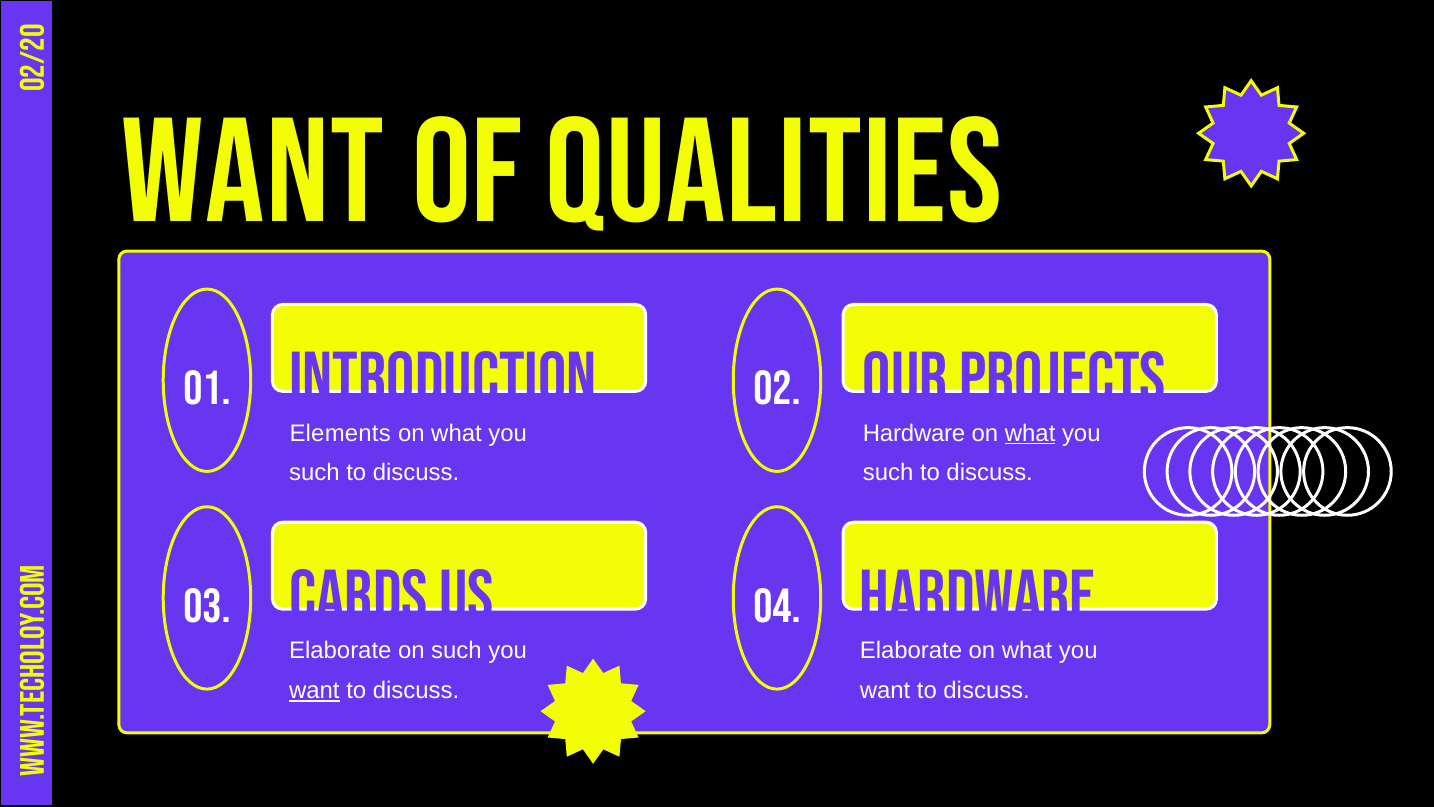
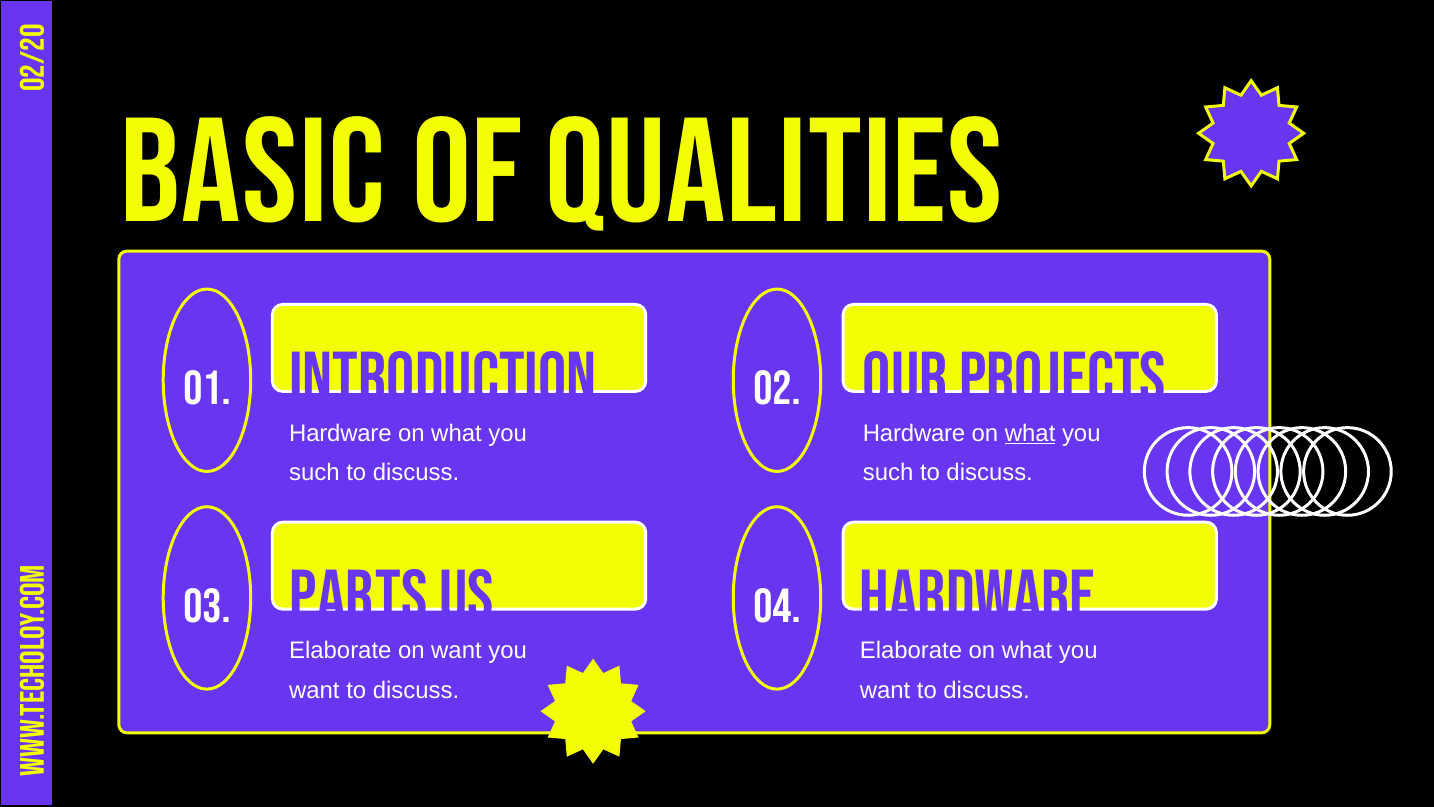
WANT: WANT -> BASIC (253, 173)
Elements: Elements -> Hardware (340, 433)
Cards: Cards -> Parts (358, 595)
on such: such -> want (456, 651)
want underline: present -> none (314, 690)
